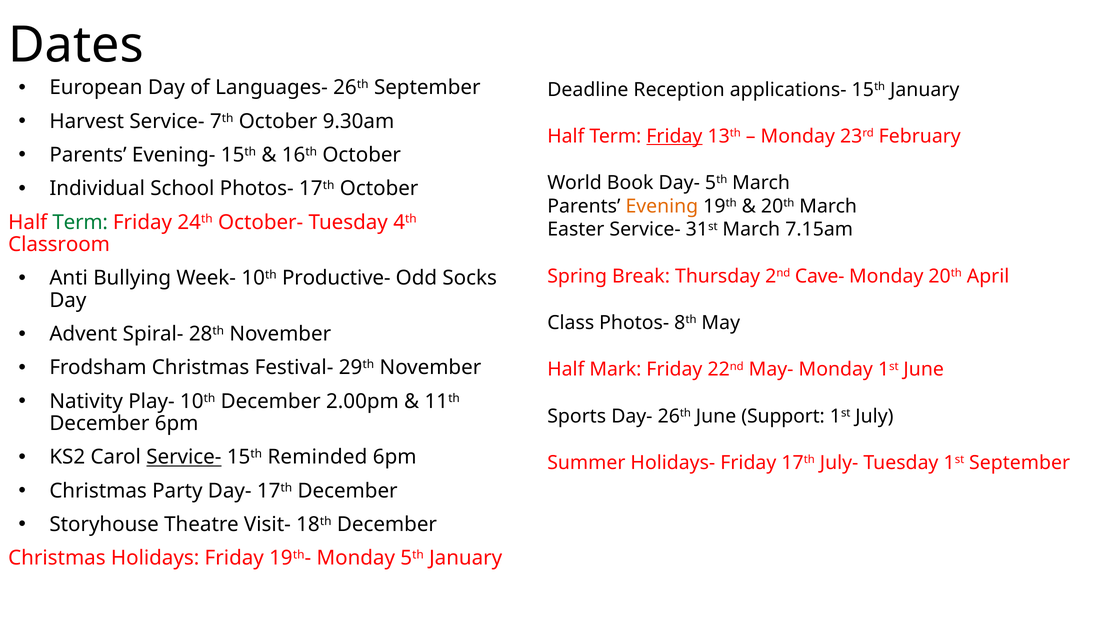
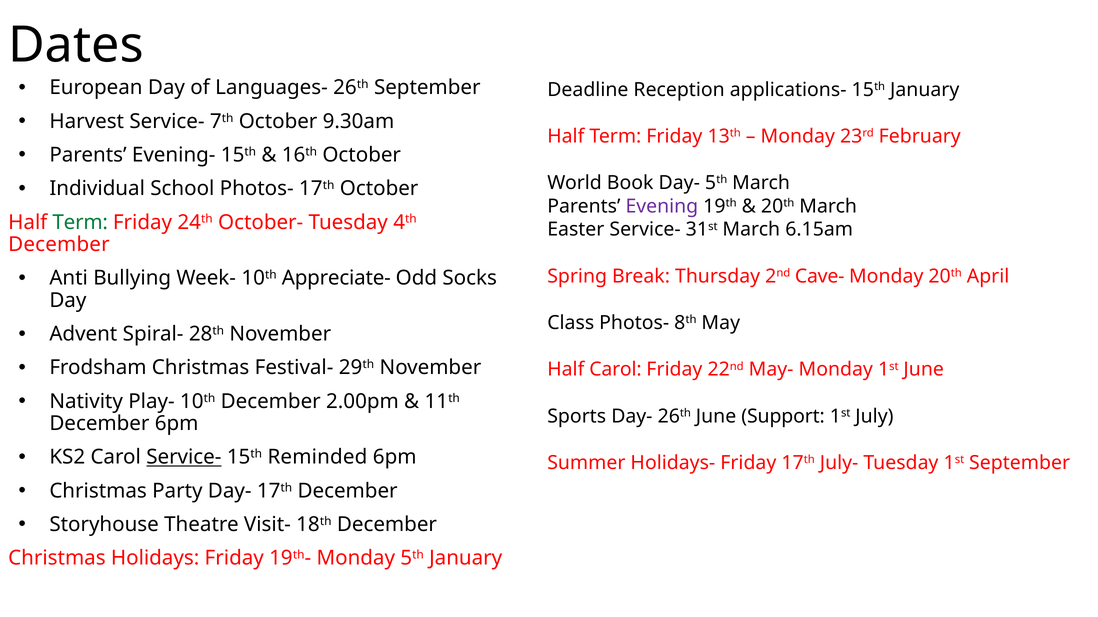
Friday underline: present -> none (674, 136)
Evening colour: orange -> purple (662, 206)
7.15am: 7.15am -> 6.15am (819, 230)
Classroom: Classroom -> December (59, 245)
Productive-: Productive- -> Appreciate- (336, 278)
Half Mark: Mark -> Carol (615, 370)
